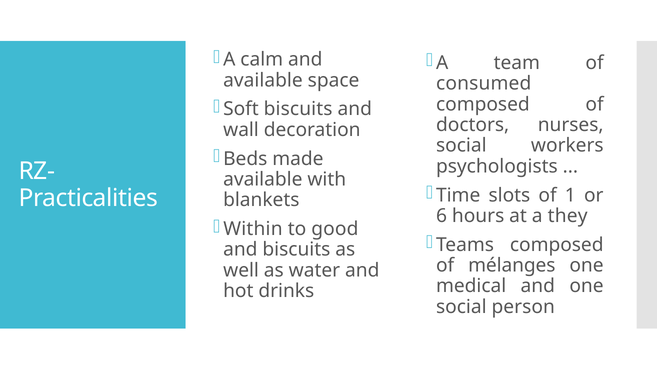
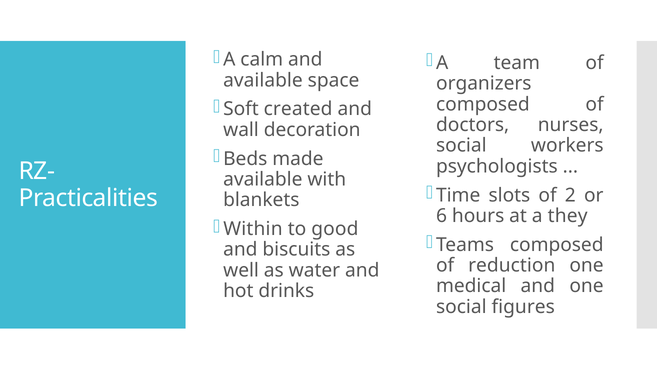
consumed: consumed -> organizers (484, 83)
Soft biscuits: biscuits -> created (298, 109)
1: 1 -> 2 (570, 195)
mélanges: mélanges -> reduction (512, 265)
person: person -> figures (523, 306)
